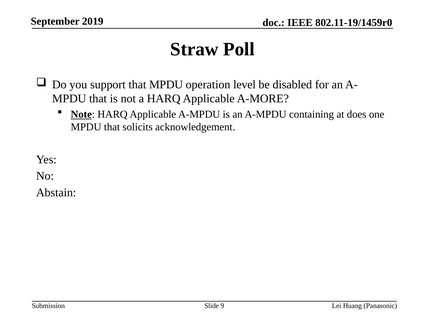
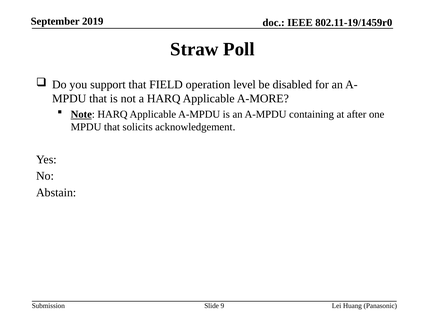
that MPDU: MPDU -> FIELD (166, 84)
does: does -> after (357, 114)
